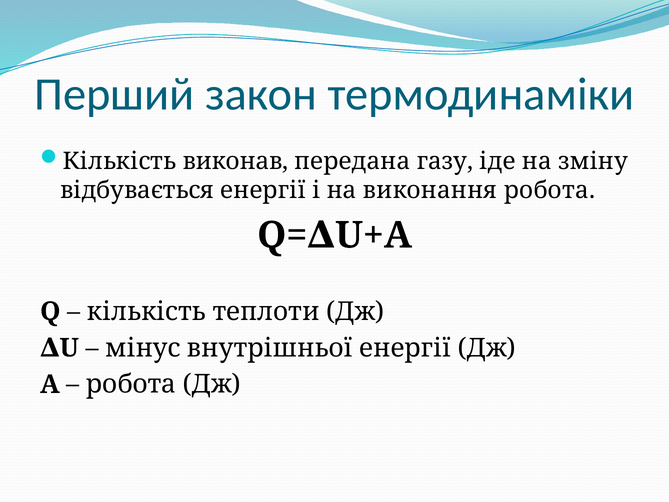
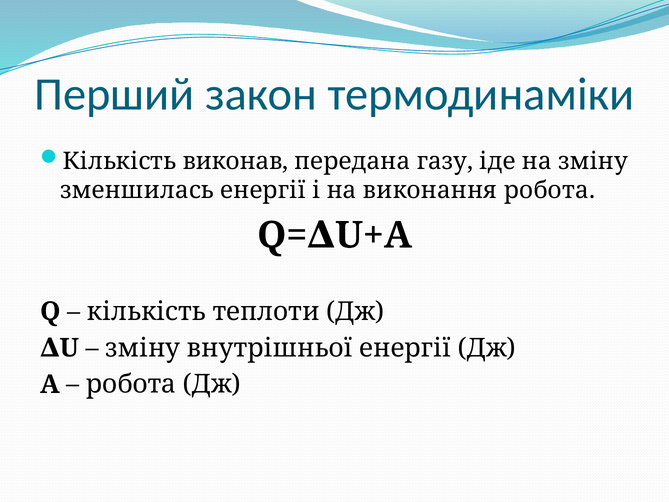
відбувається: відбувається -> зменшилась (137, 190)
мінус: мінус -> зміну (143, 348)
